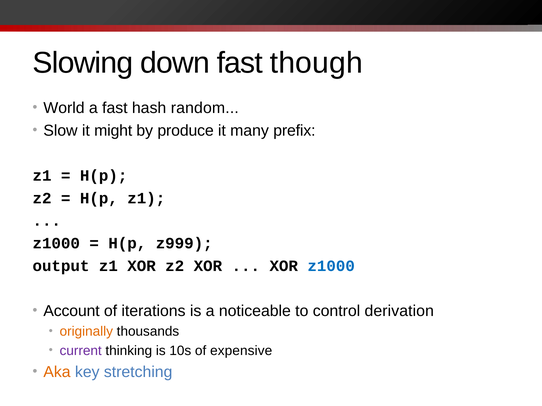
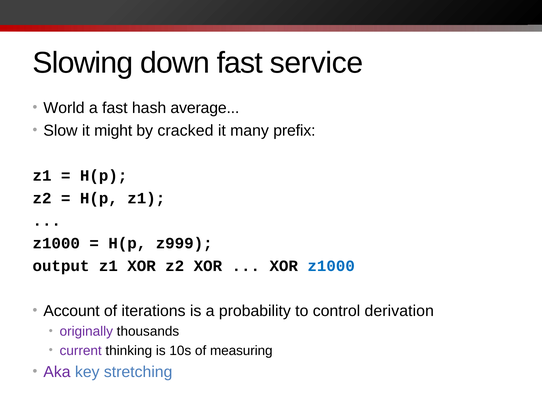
though: though -> service (317, 63)
random: random -> average (205, 108)
produce: produce -> cracked (185, 131)
noticeable: noticeable -> probability (255, 311)
originally colour: orange -> purple (86, 332)
expensive: expensive -> measuring (241, 351)
Aka colour: orange -> purple (57, 372)
